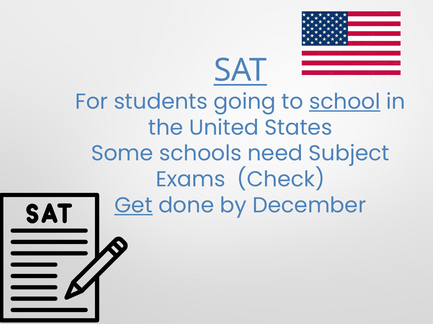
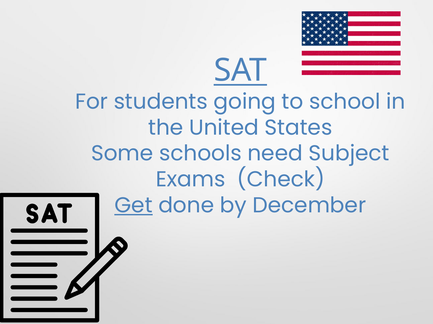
school underline: present -> none (345, 102)
